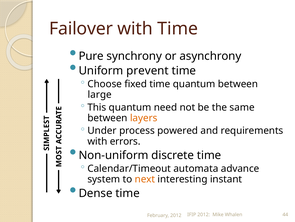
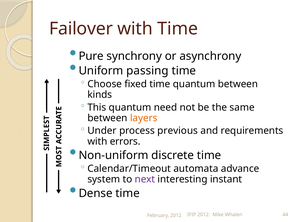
prevent: prevent -> passing (148, 70)
large: large -> kinds (100, 94)
powered: powered -> previous (178, 130)
next colour: orange -> purple (145, 179)
